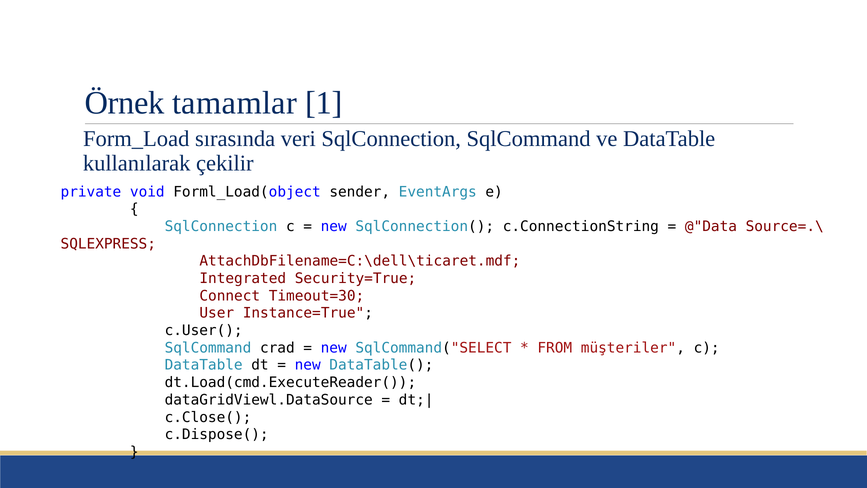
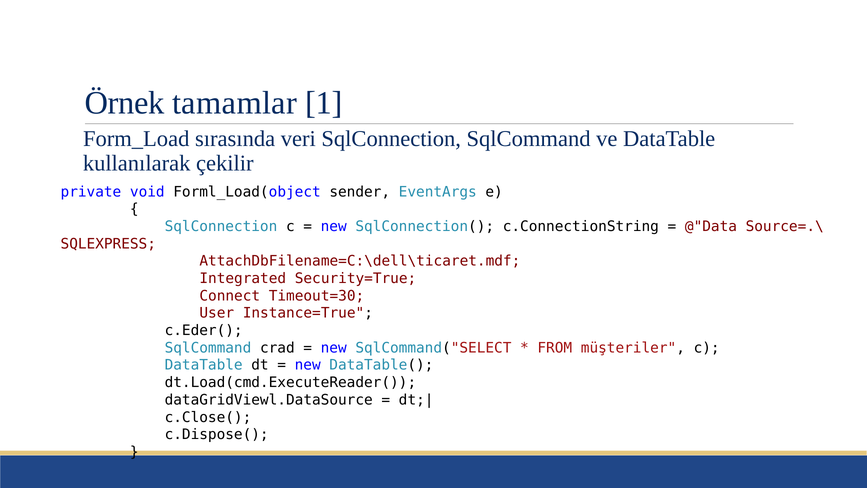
c.User(: c.User( -> c.Eder( (204, 330)
